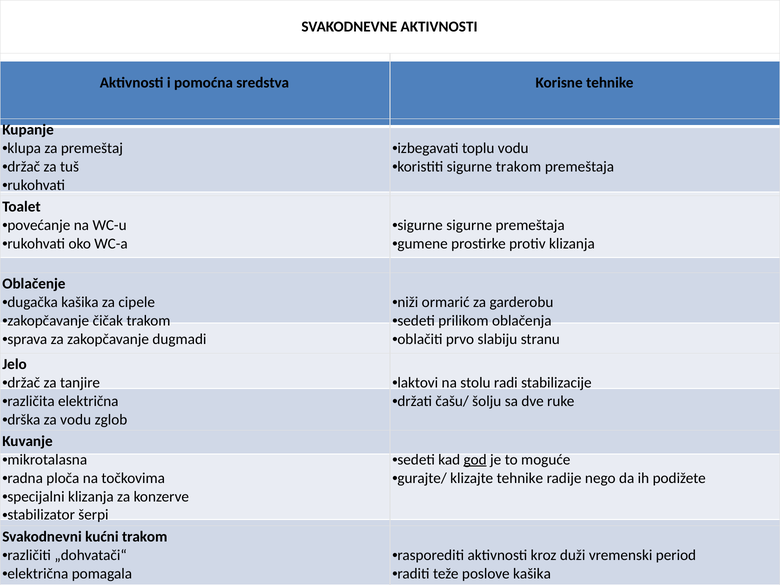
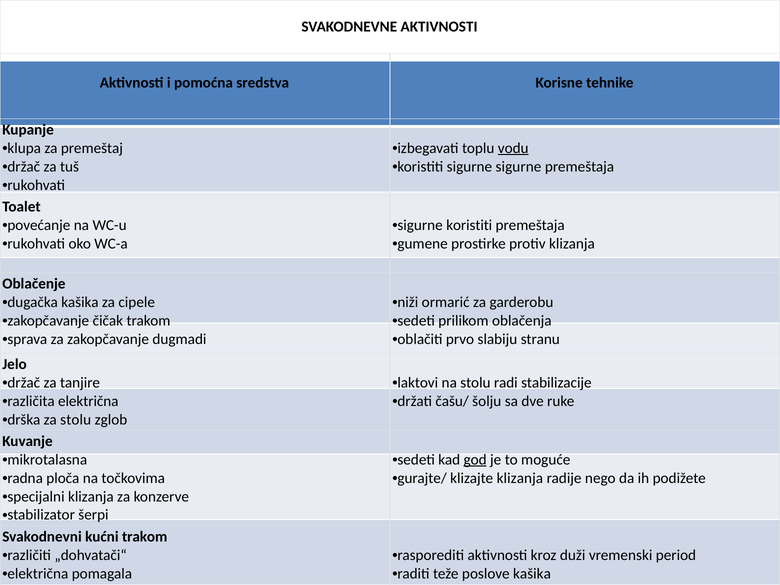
vodu underline: none -> present (513, 148)
sigurne trakom: trakom -> sigurne (518, 167)
sigurne sigurne: sigurne -> koristiti (469, 225)
za vodu: vodu -> stolu (76, 420)
klizajte tehnike: tehnike -> klizanja (520, 478)
